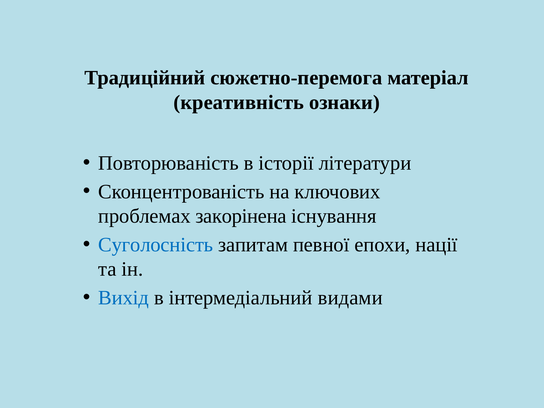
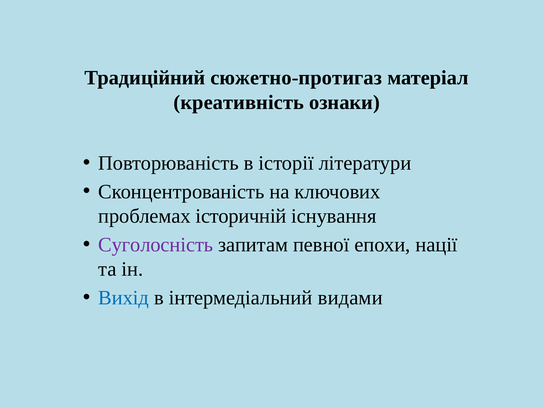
сюжетно-перемога: сюжетно-перемога -> сюжетно-протигаз (296, 78)
закорінена: закорінена -> історичній (241, 216)
Суголосність colour: blue -> purple (156, 245)
